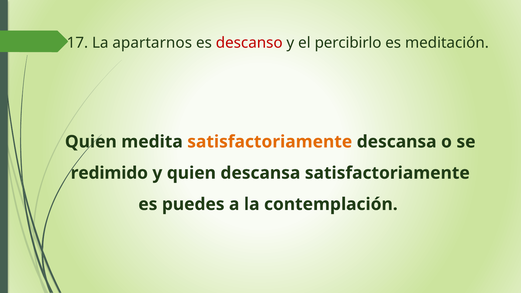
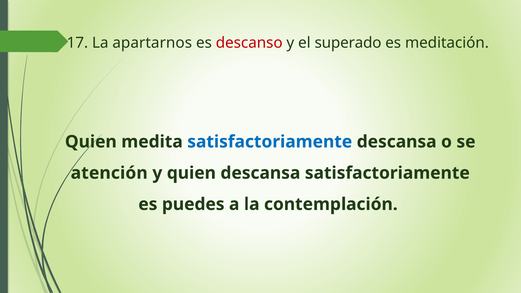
percibirlo: percibirlo -> superado (348, 43)
satisfactoriamente colour: orange -> blue (270, 142)
redimido: redimido -> atención (109, 173)
